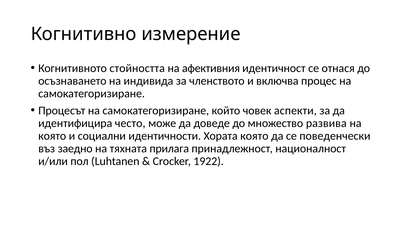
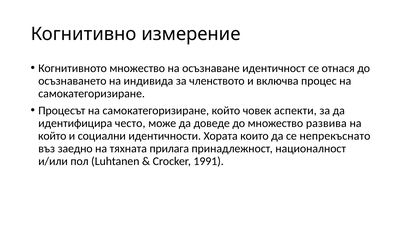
Когнитивното стойността: стойността -> множество (137, 68)
афективния: афективния -> осъзнаване (211, 68)
която: която -> който (52, 136)
Хората която: която -> които (254, 136)
поведенчески: поведенчески -> непрекъснато (335, 136)
1922: 1922 -> 1991 (209, 161)
